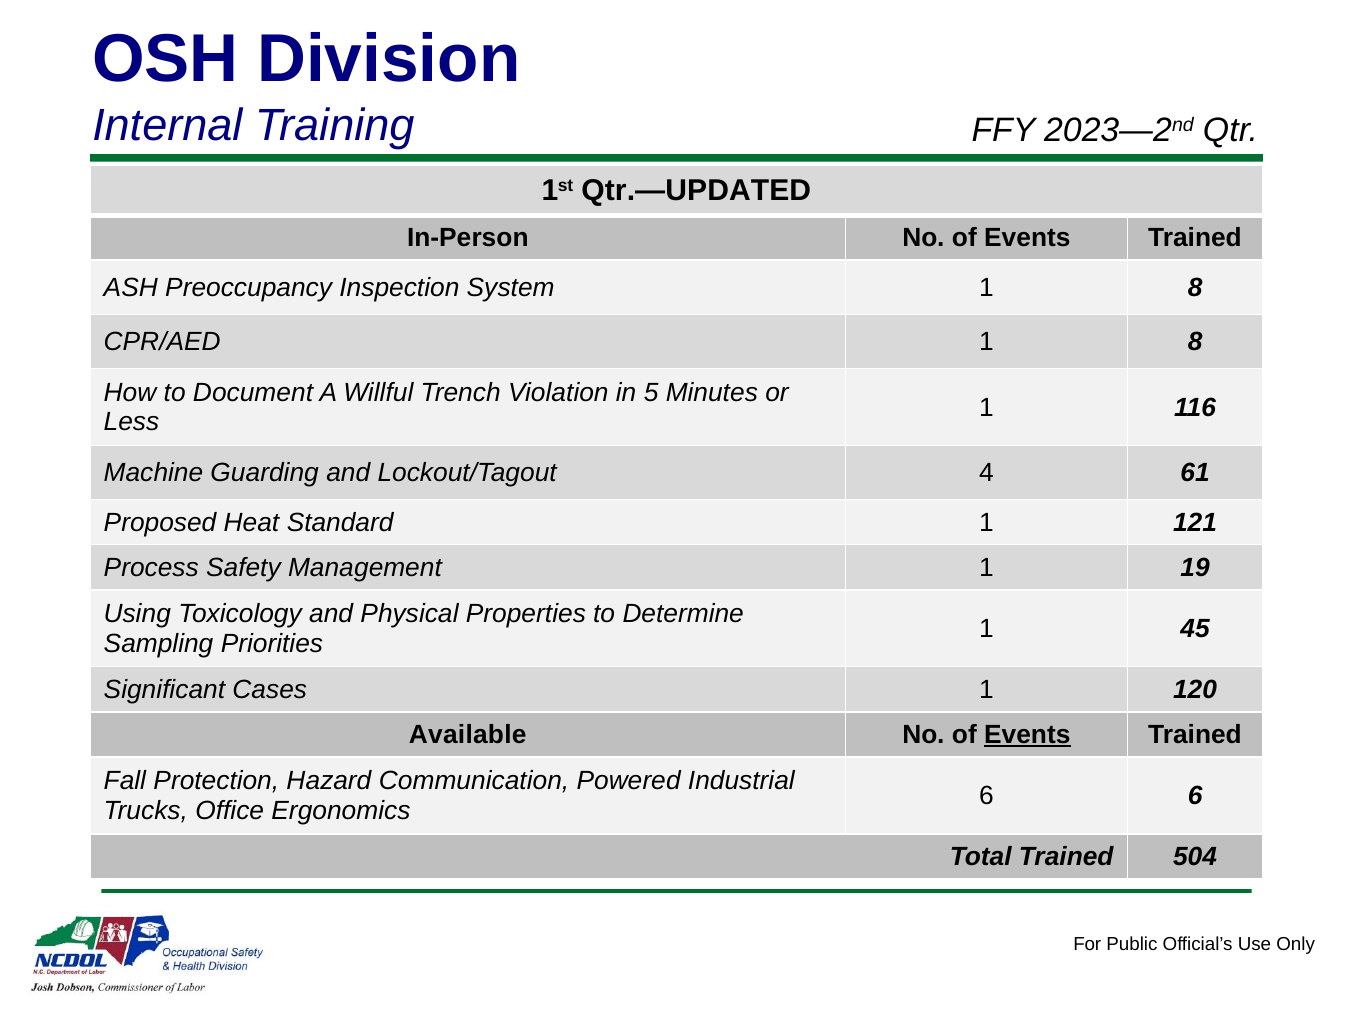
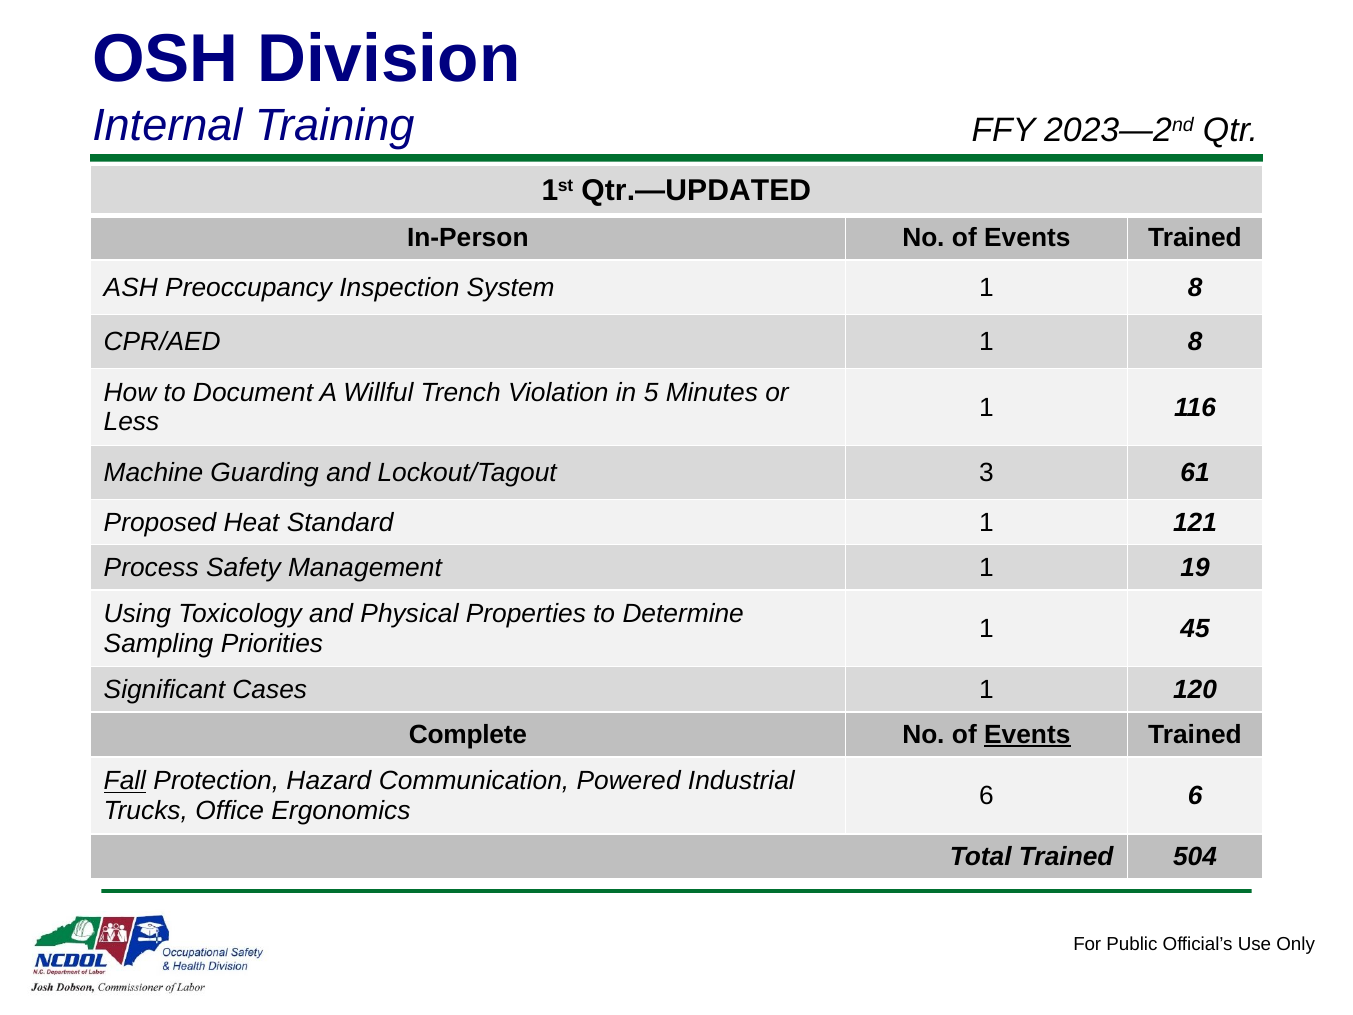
4: 4 -> 3 (986, 473)
Available: Available -> Complete (468, 735)
Fall underline: none -> present (125, 781)
